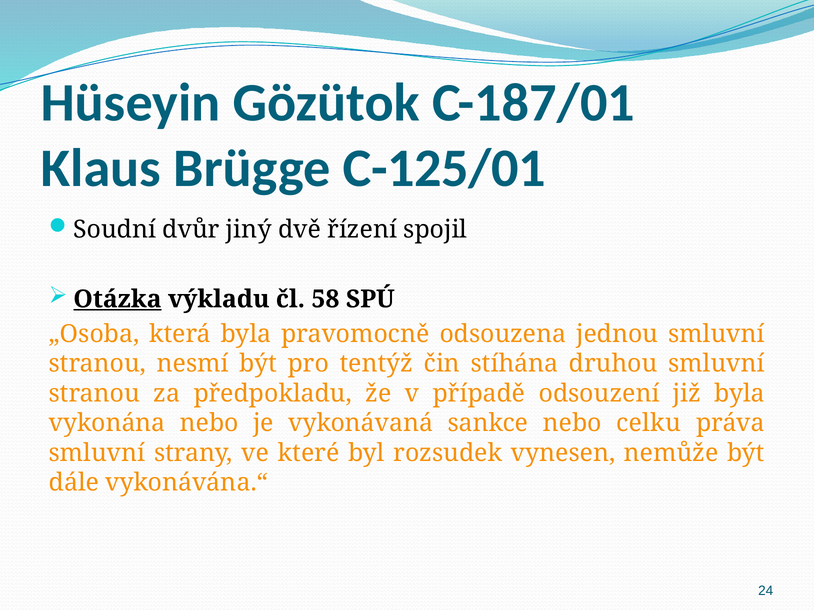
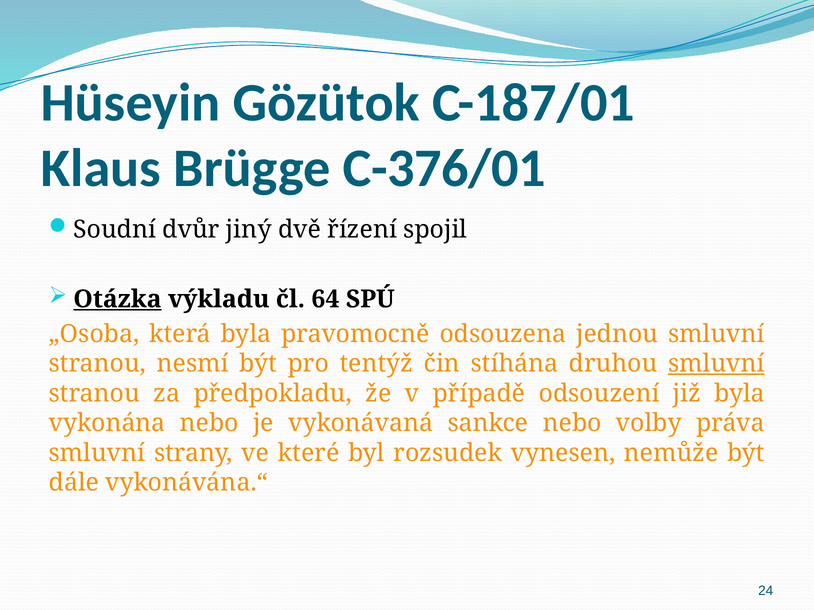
C-125/01: C-125/01 -> C-376/01 (444, 168)
58: 58 -> 64 (325, 299)
smluvní underline: none -> present (716, 364)
celku: celku -> volby (649, 424)
